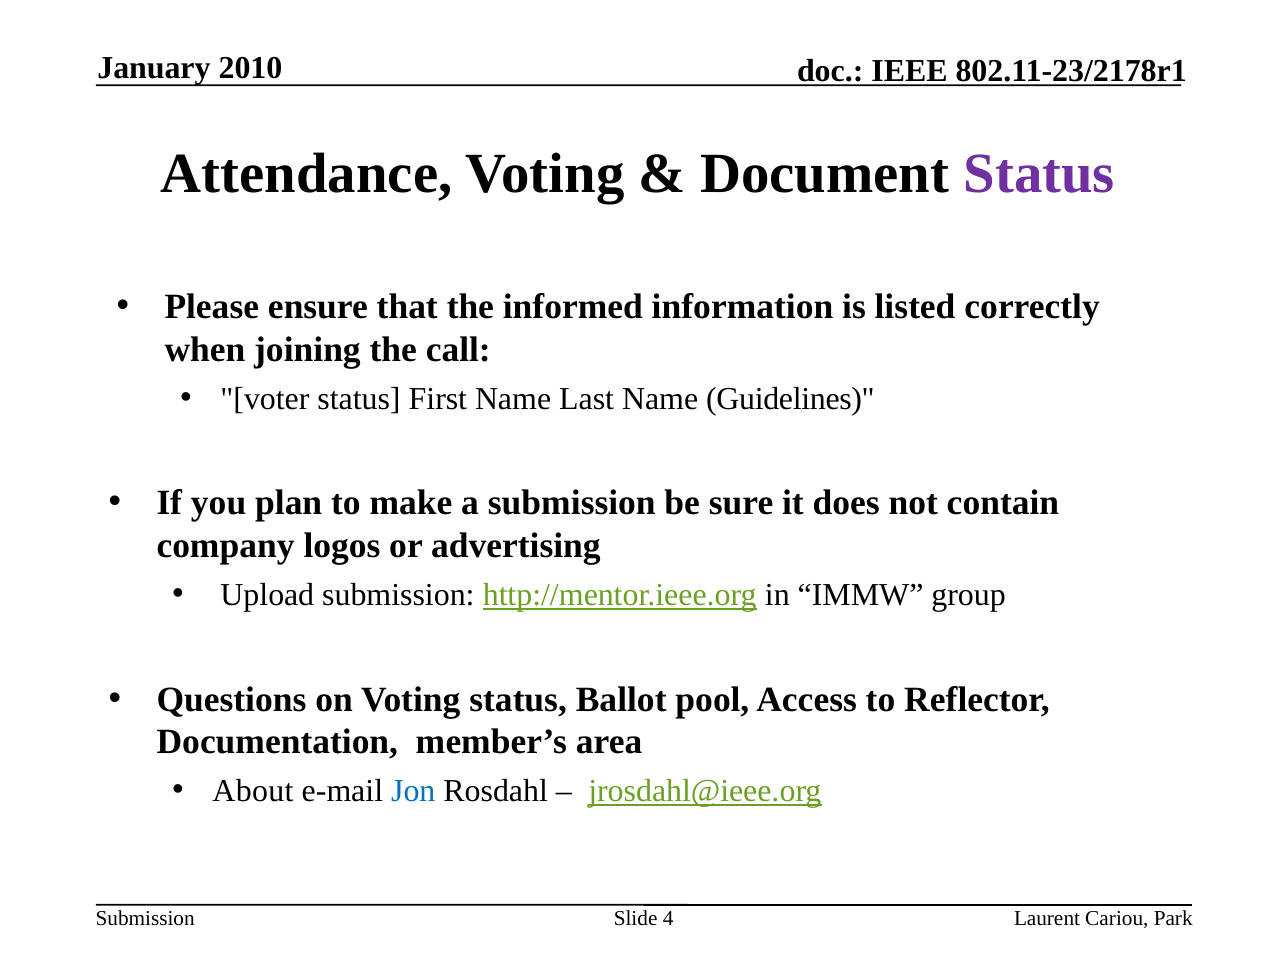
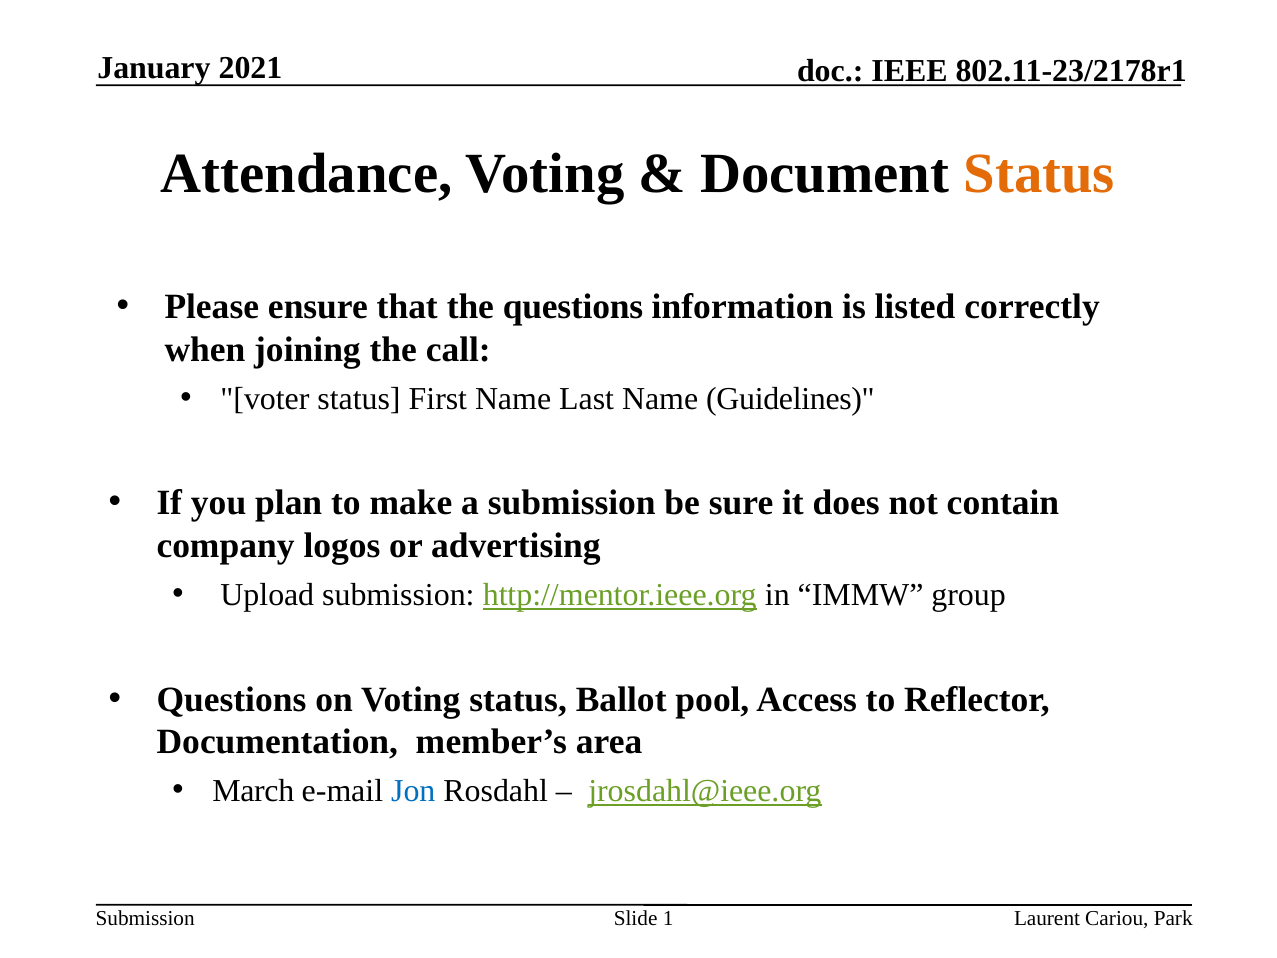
2010: 2010 -> 2021 (250, 68)
Status colour: purple -> orange (1039, 174)
the informed: informed -> questions (573, 307)
About: About -> March (253, 791)
4: 4 -> 1 (668, 919)
